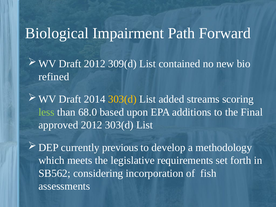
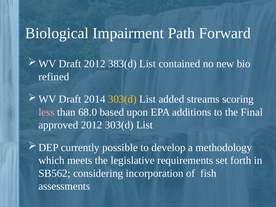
309(d: 309(d -> 383(d (122, 64)
less colour: light green -> pink (46, 112)
previous: previous -> possible (120, 148)
